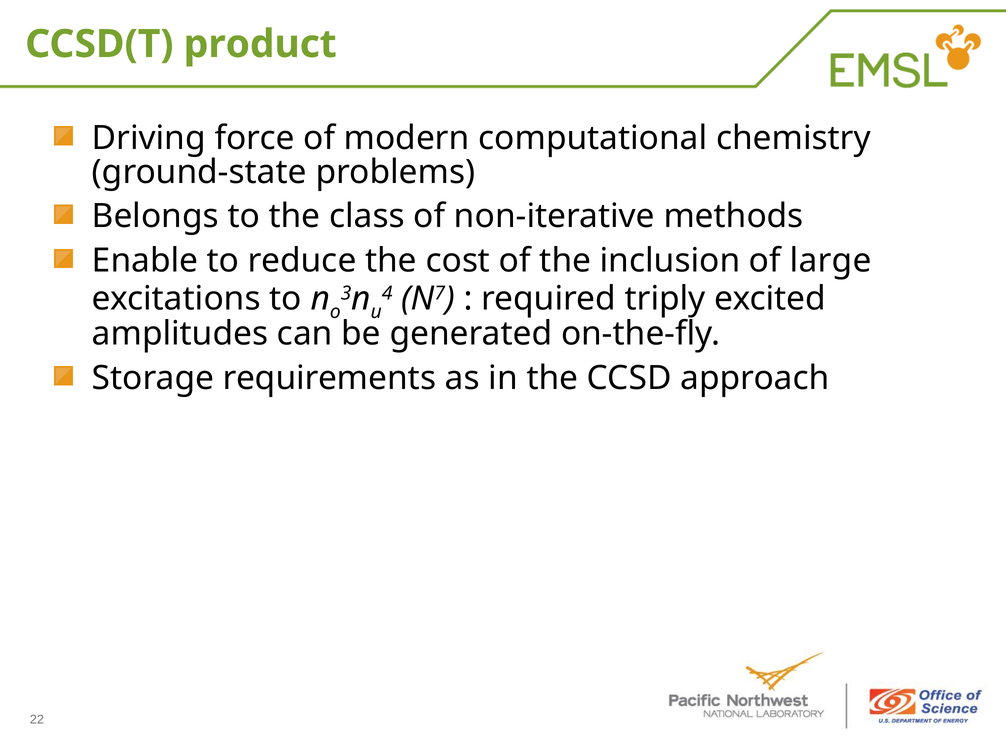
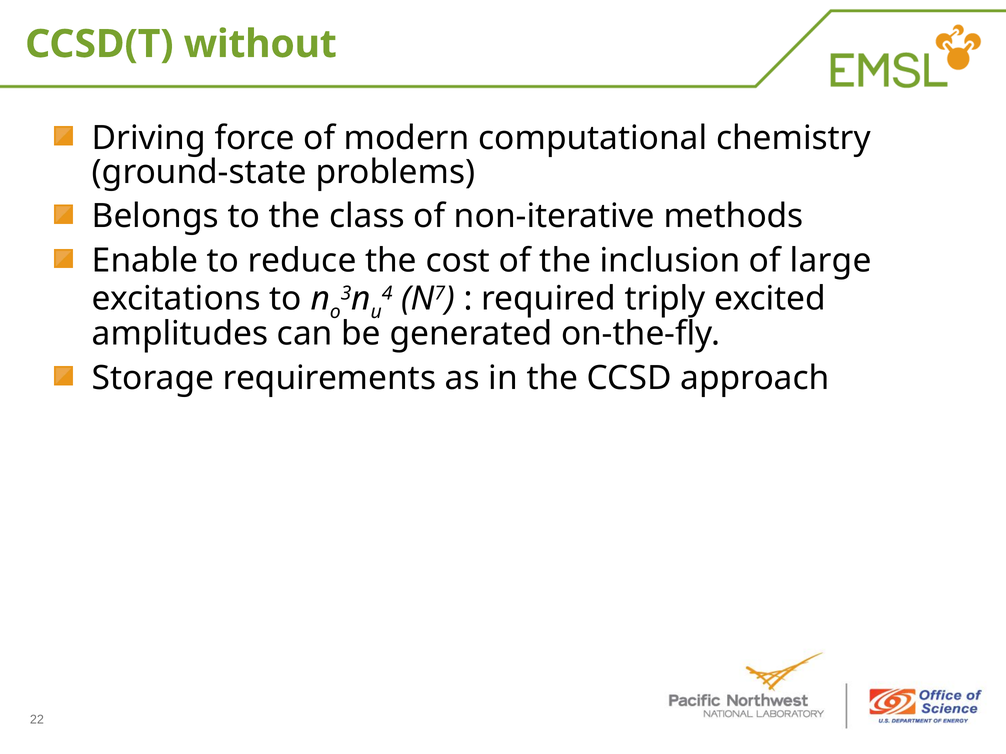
product: product -> without (260, 44)
